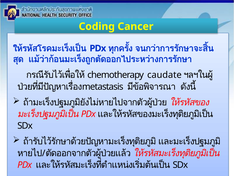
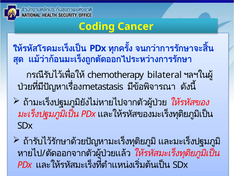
caudate: caudate -> bilateral (164, 75)
